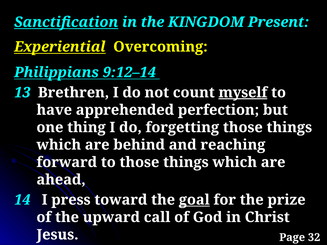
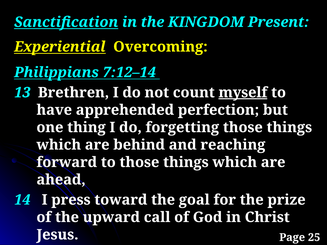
9:12–14: 9:12–14 -> 7:12–14 (129, 72)
goal underline: present -> none (194, 200)
32: 32 -> 25 (314, 238)
